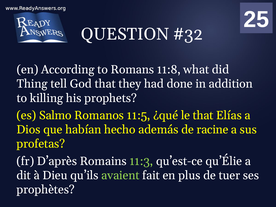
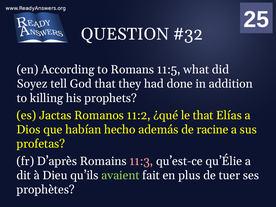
11:8: 11:8 -> 11:5 (169, 70)
Thing: Thing -> Soyez (32, 84)
Salmo: Salmo -> Jactas (55, 115)
11:5: 11:5 -> 11:2 (139, 115)
11:3 colour: light green -> pink (141, 161)
